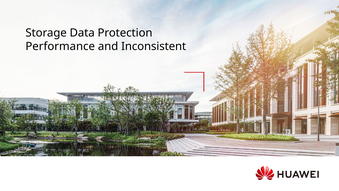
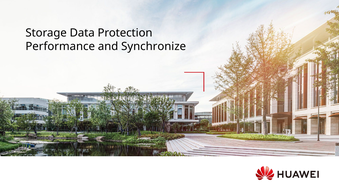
Inconsistent: Inconsistent -> Synchronize (154, 46)
